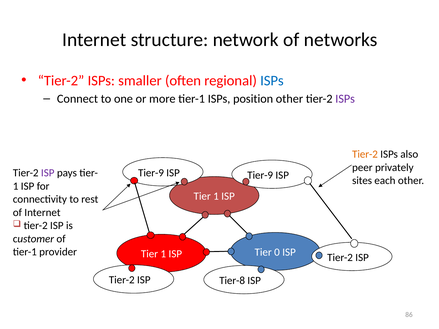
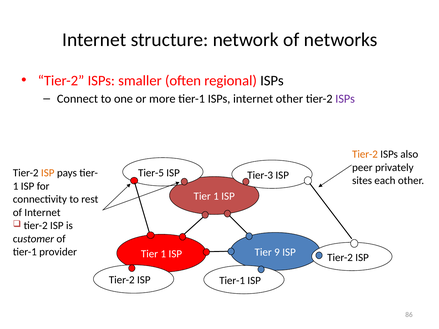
ISPs colour: blue -> black (272, 81)
ISPs position: position -> internet (253, 99)
Tier-9: Tier-9 -> Tier-5 (151, 173)
ISP colour: purple -> orange (48, 173)
Tier-9: Tier-9 -> Tier-3 (260, 175)
0: 0 -> 9 (277, 252)
ISP Tier-8: Tier-8 -> Tier-1 (232, 281)
